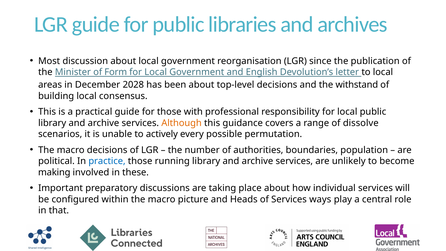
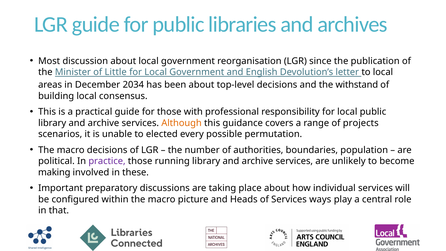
Form: Form -> Little (116, 72)
2028: 2028 -> 2034 (133, 85)
dissolve: dissolve -> projects (361, 123)
actively: actively -> elected (162, 134)
practice colour: blue -> purple (107, 161)
